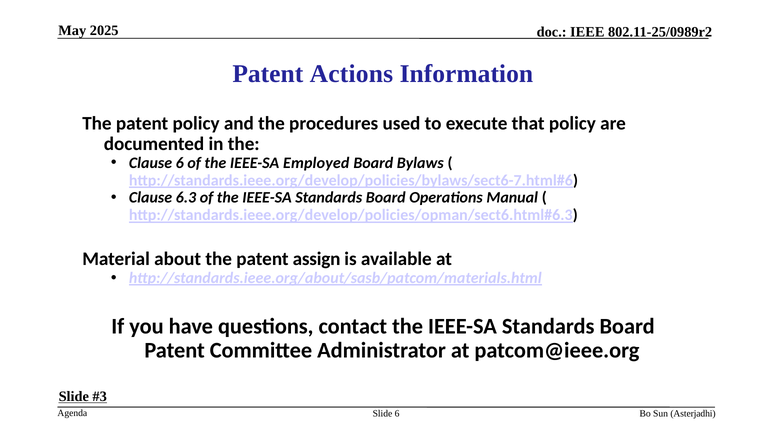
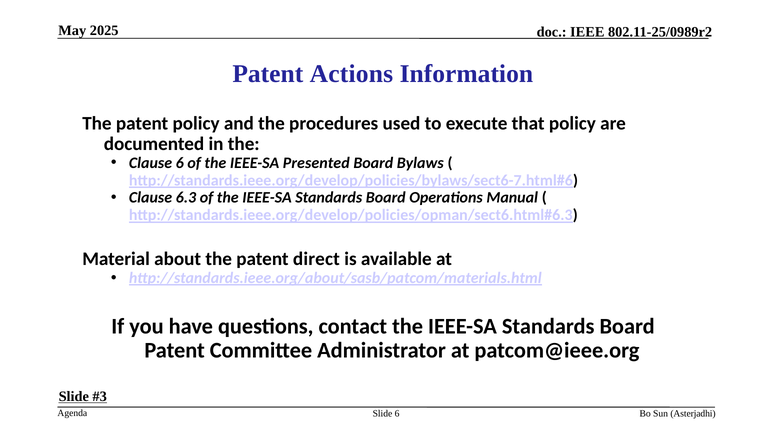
Employed: Employed -> Presented (316, 163)
assign: assign -> direct (316, 259)
